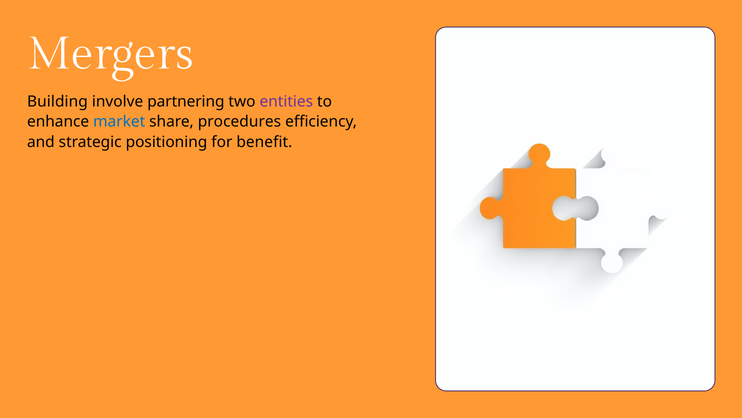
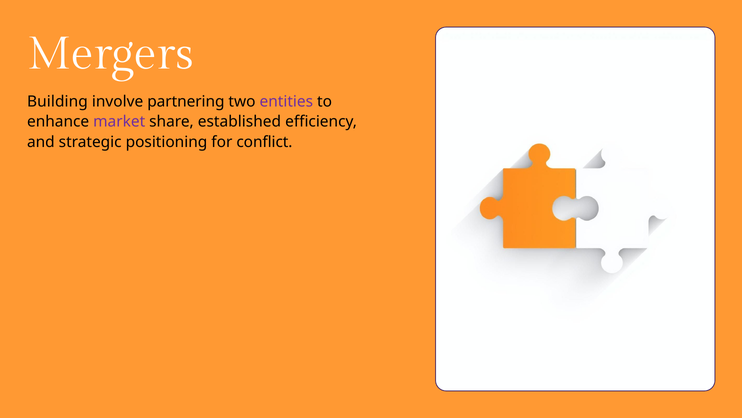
market colour: blue -> purple (119, 122)
procedures: procedures -> established (239, 122)
benefit: benefit -> conflict (264, 142)
